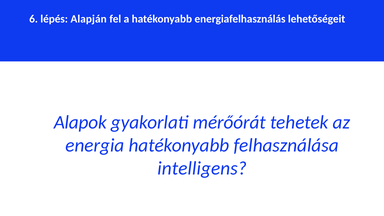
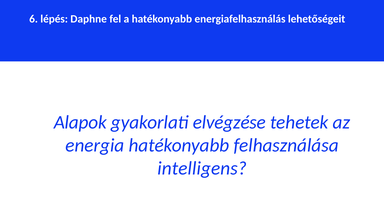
Alapján: Alapján -> Daphne (89, 19)
mérőórát: mérőórát -> elvégzése (229, 122)
